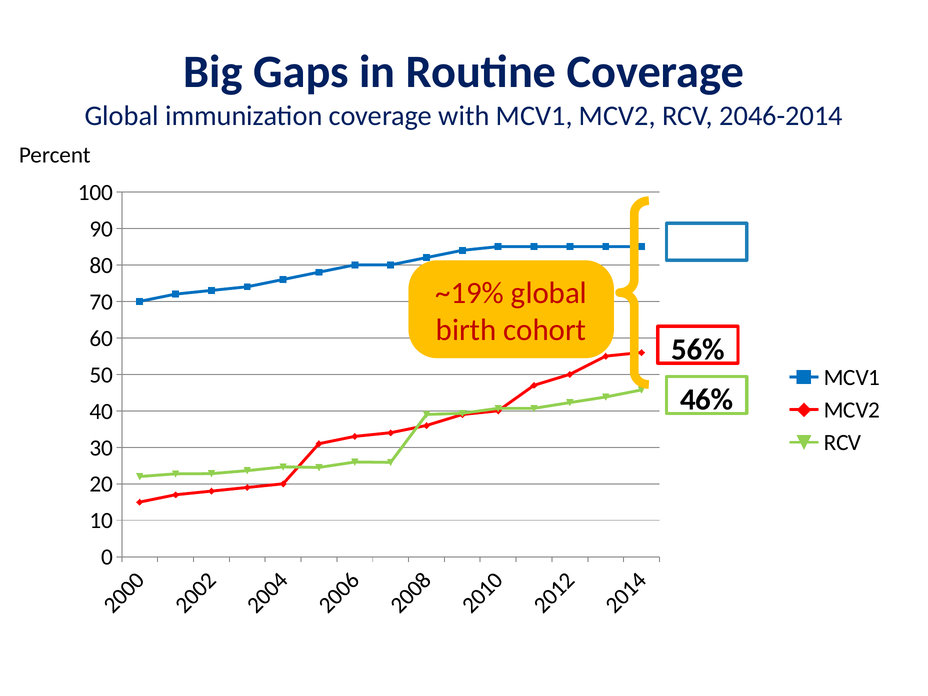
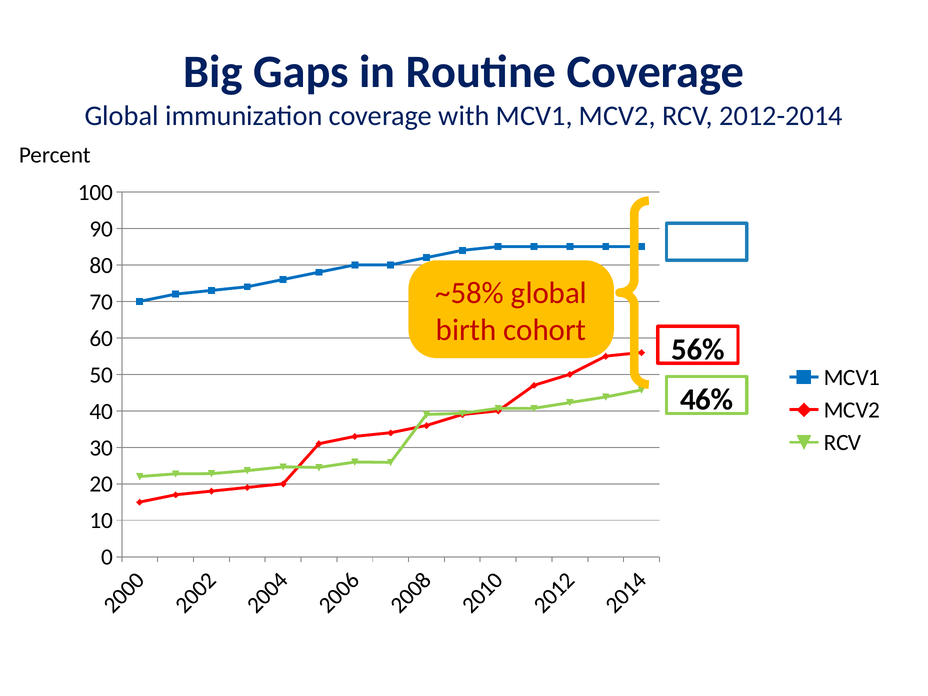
2046-2014: 2046-2014 -> 2012-2014 (781, 116)
~19%: ~19% -> ~58% (470, 293)
